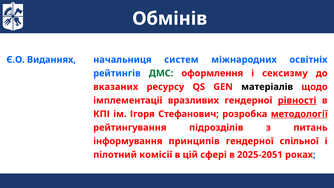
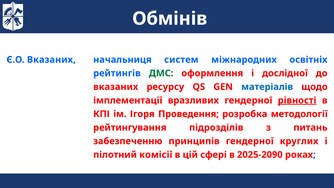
Є.О Виданнях: Виданнях -> Вказаних (51, 60)
сексизму: сексизму -> дослідної (285, 73)
матеріалів colour: black -> blue (267, 87)
Стефанович: Стефанович -> Проведення (189, 114)
методології underline: present -> none (299, 114)
інформування: інформування -> забезпеченню (128, 141)
спільної: спільної -> круглих (299, 141)
2025-2051: 2025-2051 -> 2025-2090 (260, 155)
